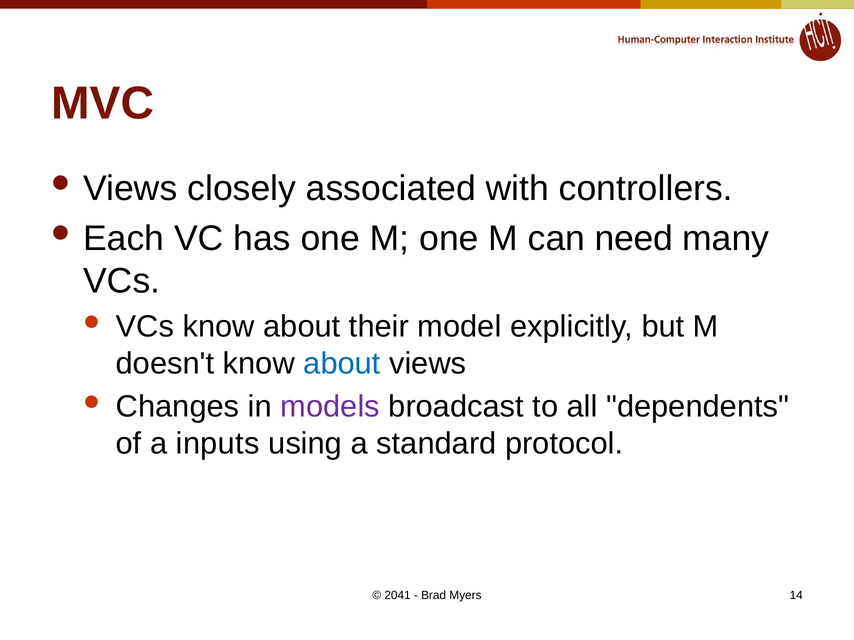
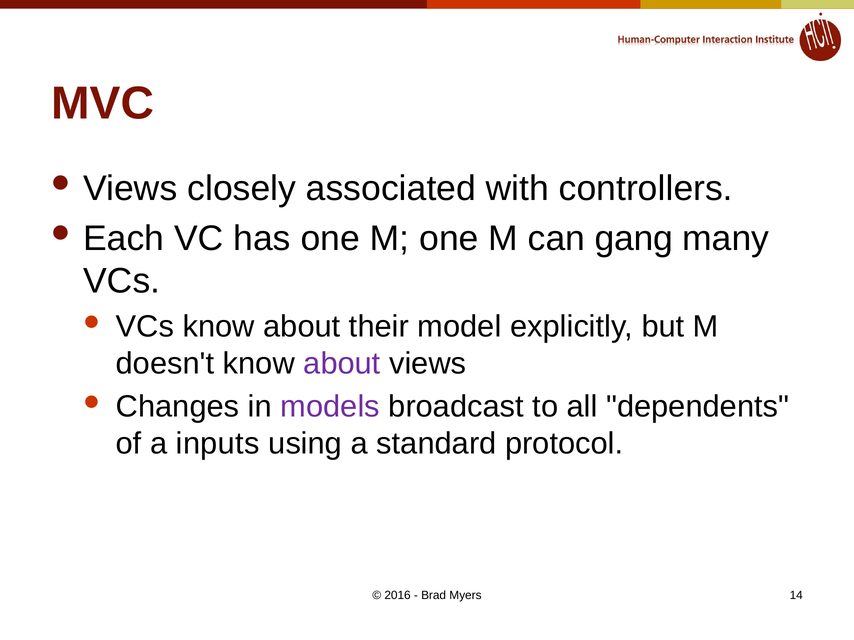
need: need -> gang (634, 239)
about colour: blue -> purple (342, 364)
2041: 2041 -> 2016 (398, 596)
